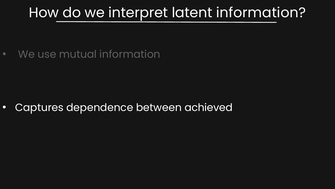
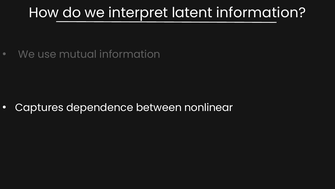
achieved: achieved -> nonlinear (209, 107)
